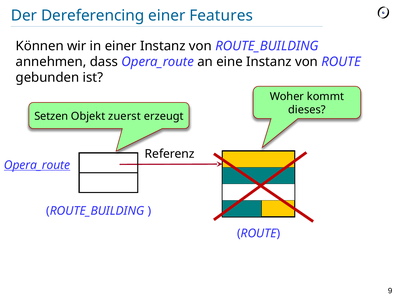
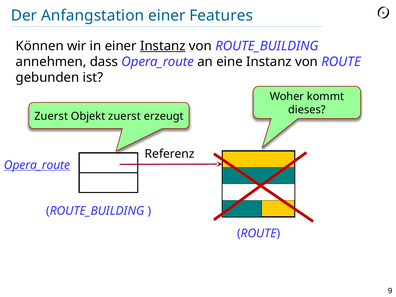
Dereferencing: Dereferencing -> Anfangstation (93, 16)
Instanz underline: none -> present (163, 46)
Setzen: Setzen -> Zuerst (51, 116)
